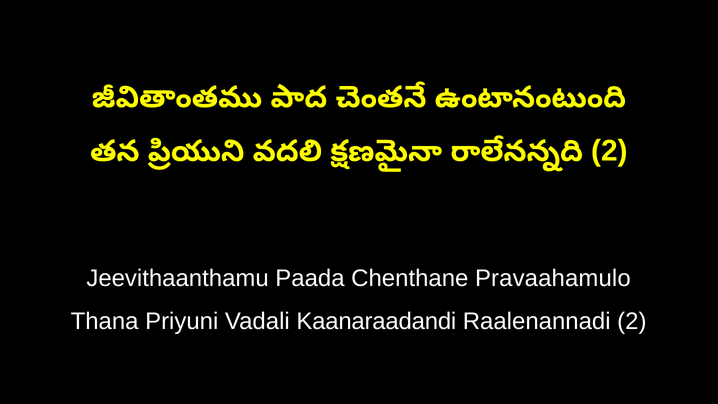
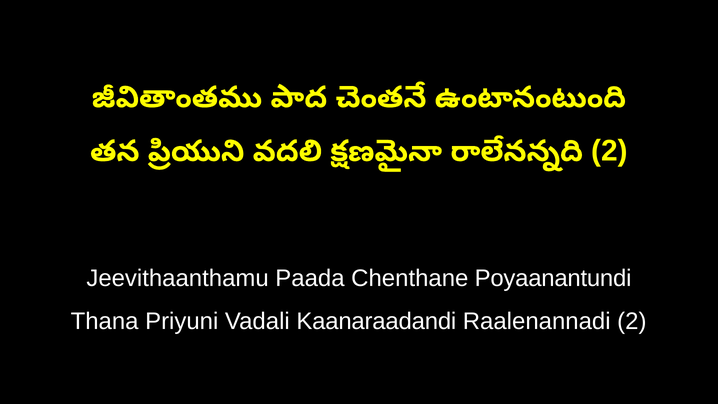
Pravaahamulo: Pravaahamulo -> Poyaanantundi (553, 278)
